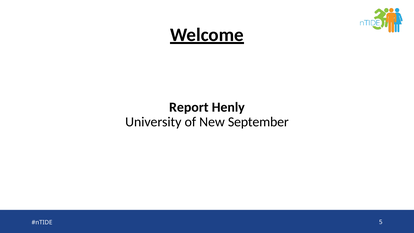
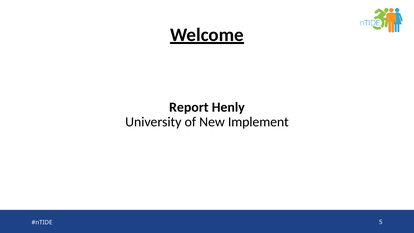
September: September -> Implement (258, 122)
